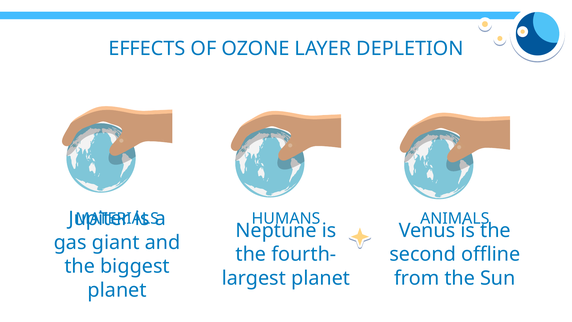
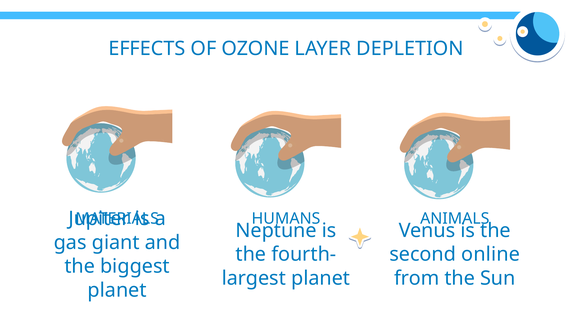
offline: offline -> online (491, 254)
